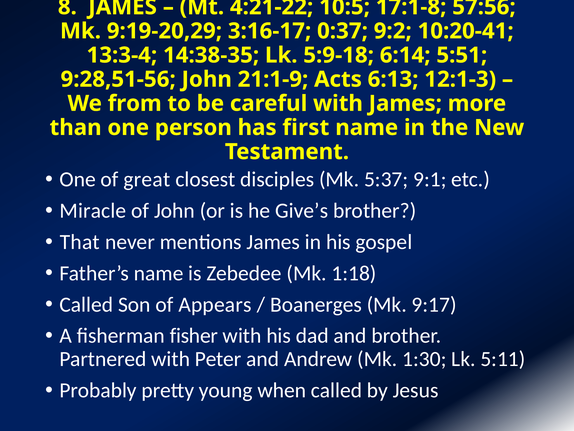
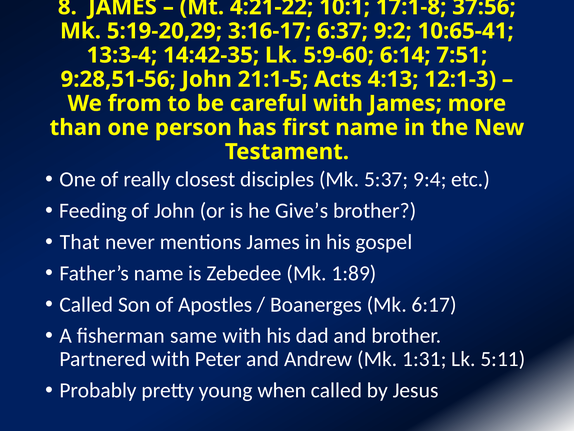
10:5: 10:5 -> 10:1 (345, 7)
57:56: 57:56 -> 37:56 (484, 7)
9:19-20,29: 9:19-20,29 -> 5:19-20,29 (164, 31)
0:37: 0:37 -> 6:37 (342, 31)
10:20-41: 10:20-41 -> 10:65-41 (466, 31)
14:38-35: 14:38-35 -> 14:42-35 (211, 55)
5:9-18: 5:9-18 -> 5:9-60 (339, 55)
5:51: 5:51 -> 7:51 (462, 55)
21:1-9: 21:1-9 -> 21:1-5 (273, 79)
6:13: 6:13 -> 4:13 (393, 79)
great: great -> really (147, 179)
9:1: 9:1 -> 9:4 (430, 179)
Miracle: Miracle -> Feeding (93, 210)
1:18: 1:18 -> 1:89 (354, 273)
Appears: Appears -> Apostles (215, 304)
9:17: 9:17 -> 6:17 (434, 304)
fisher: fisher -> same (194, 335)
1:30: 1:30 -> 1:31 (424, 359)
